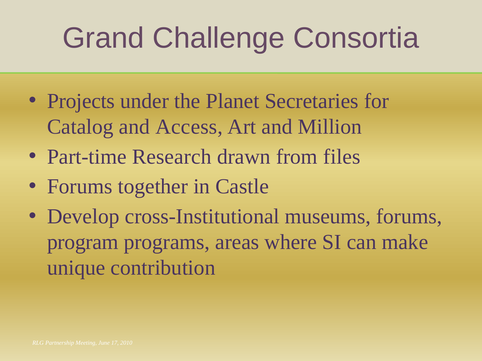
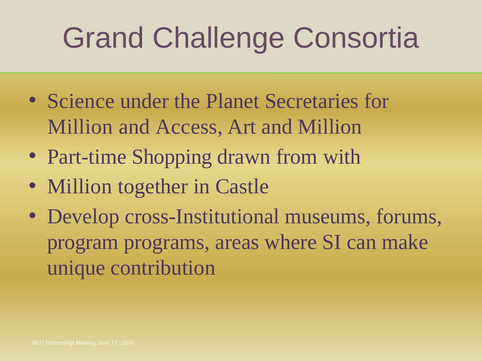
Projects: Projects -> Science (81, 101)
Catalog: Catalog -> Million (80, 127)
Research: Research -> Shopping (172, 157)
files: files -> with (342, 157)
Forums: Forums -> Million (80, 187)
